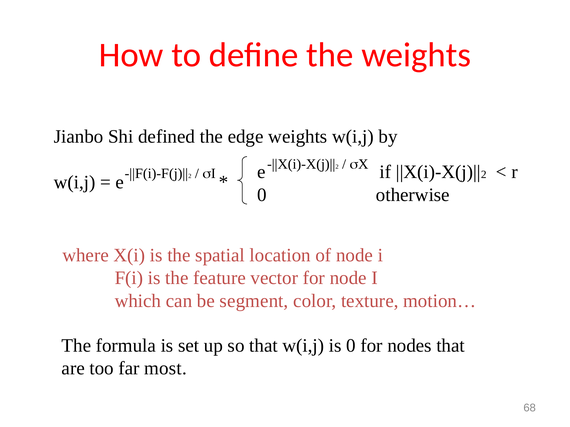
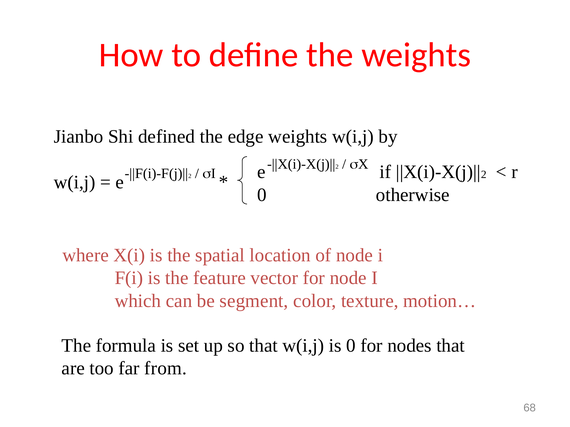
most: most -> from (166, 369)
